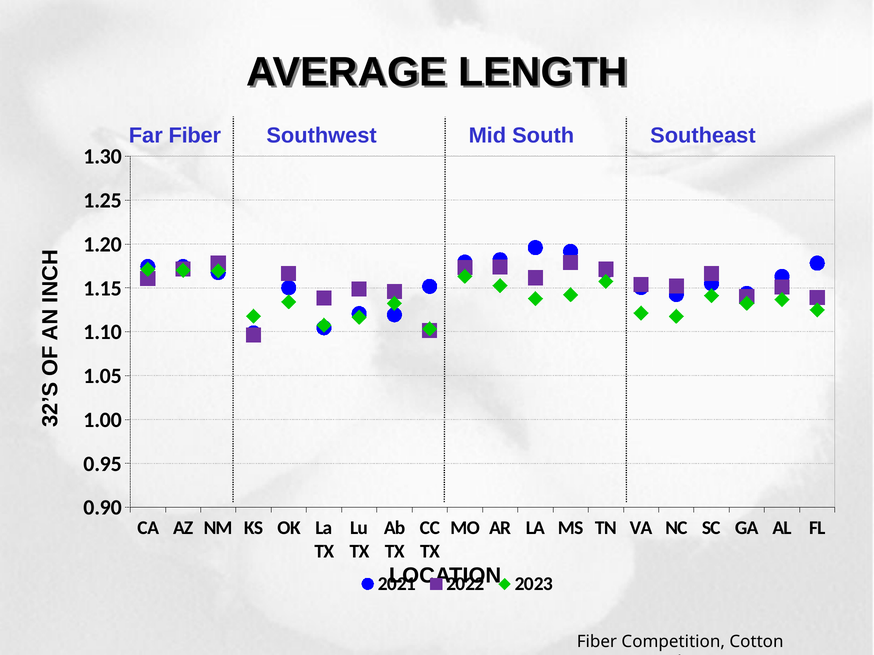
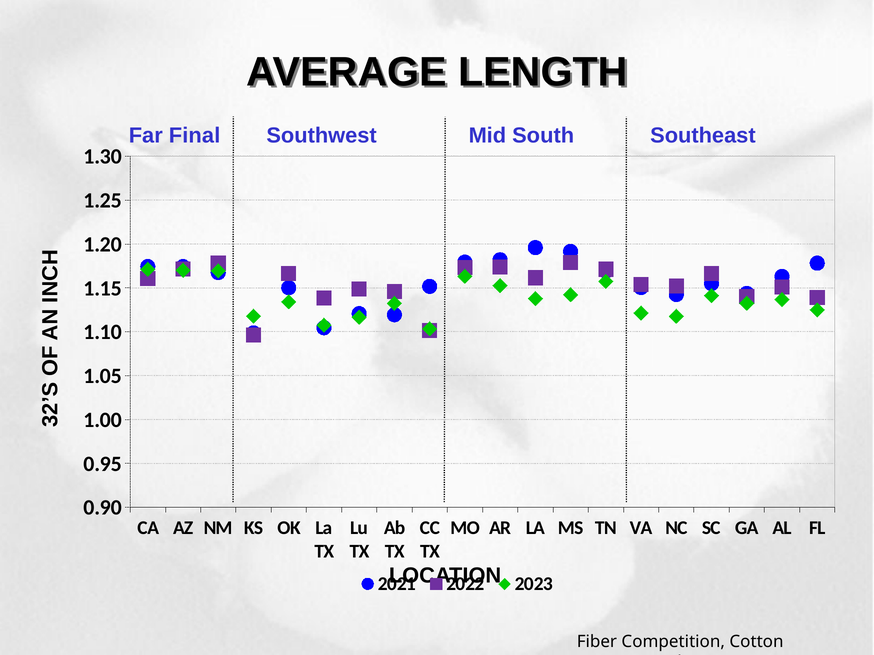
Far Fiber: Fiber -> Final (195, 135)
